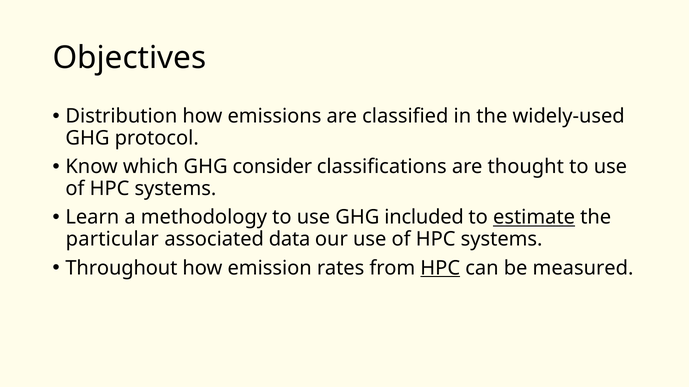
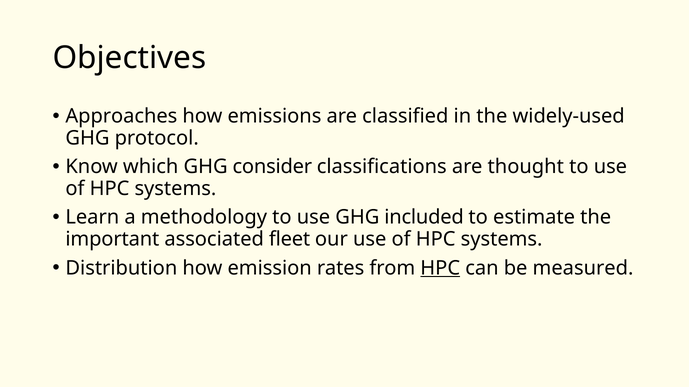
Distribution: Distribution -> Approaches (121, 116)
estimate underline: present -> none (534, 218)
particular: particular -> important (112, 239)
data: data -> fleet (290, 239)
Throughout: Throughout -> Distribution (121, 268)
